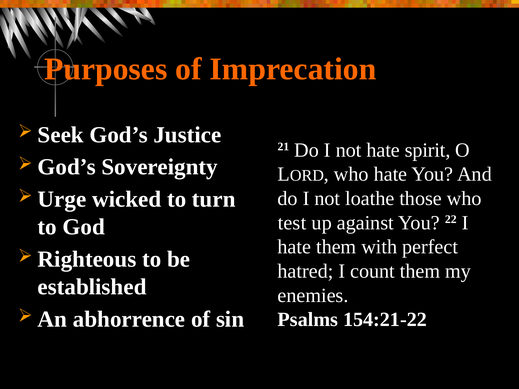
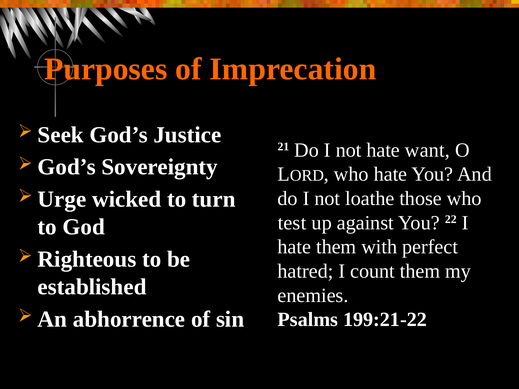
spirit: spirit -> want (427, 150)
154:21-22: 154:21-22 -> 199:21-22 (385, 320)
